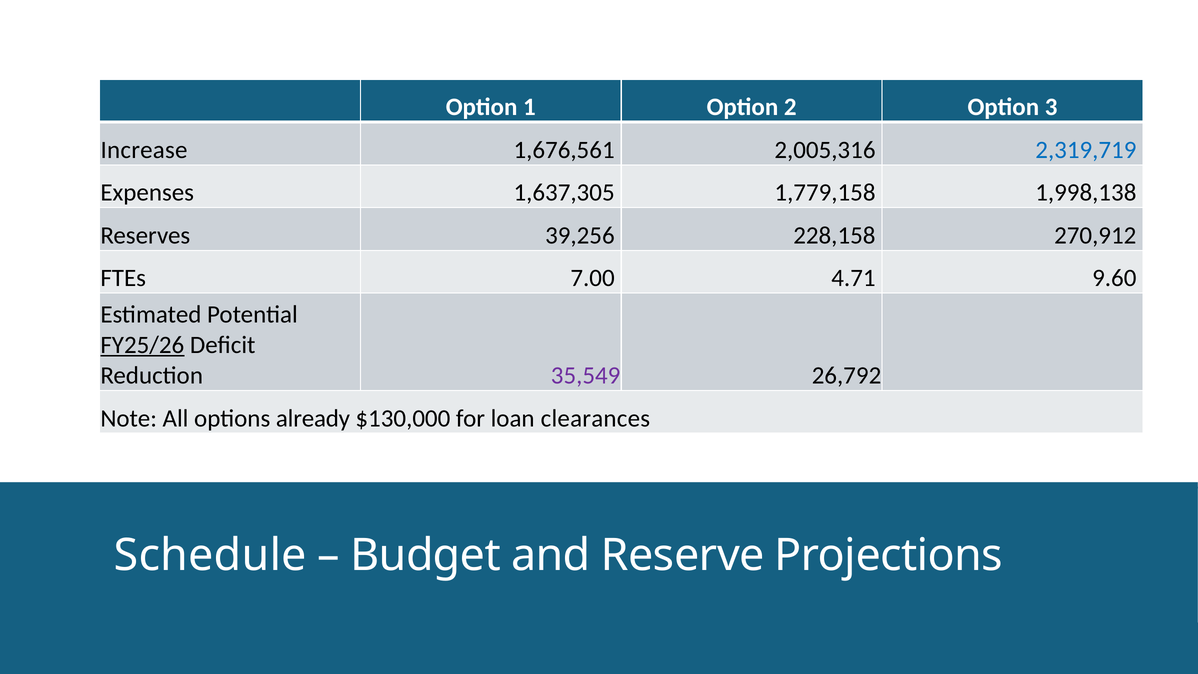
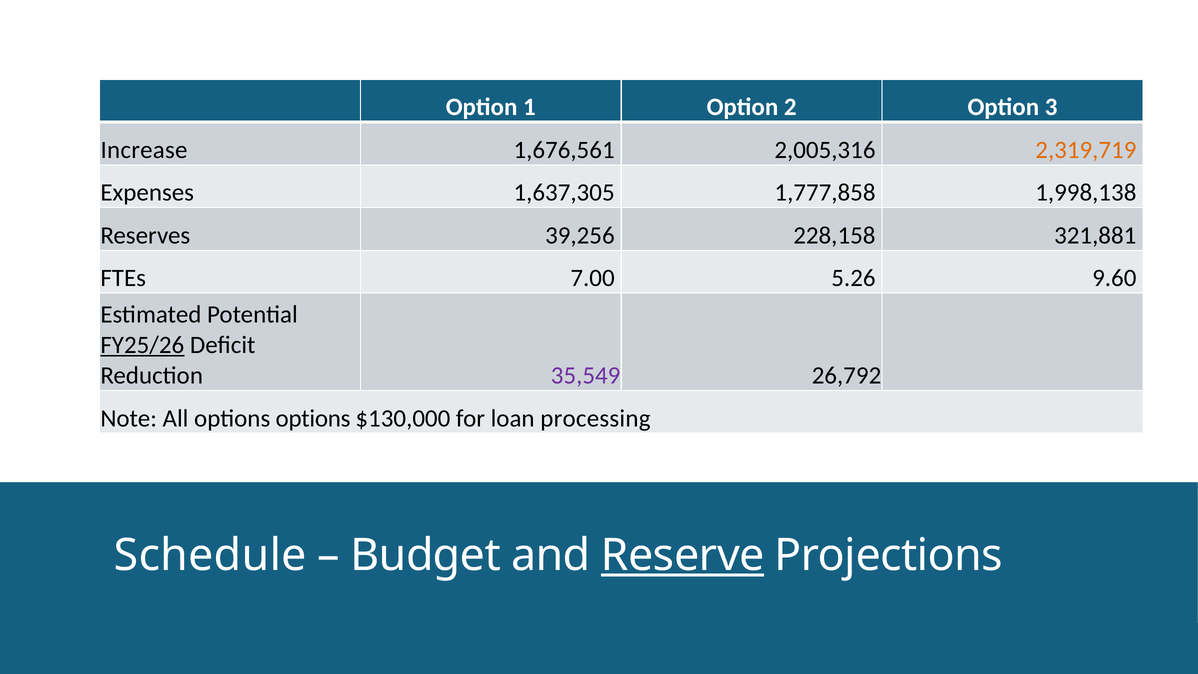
2,319,719 colour: blue -> orange (1086, 150)
1,779,158: 1,779,158 -> 1,777,858 (825, 193)
270,912: 270,912 -> 321,881 (1095, 235)
4.71: 4.71 -> 5.26 (853, 278)
options already: already -> options (313, 418)
clearances: clearances -> processing (595, 418)
Reserve underline: none -> present (683, 556)
